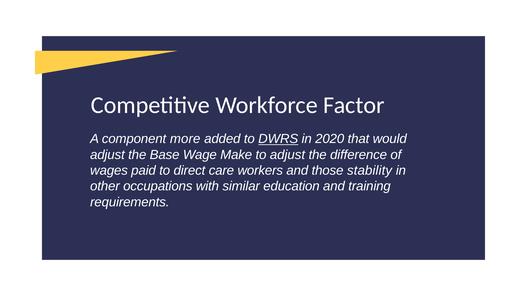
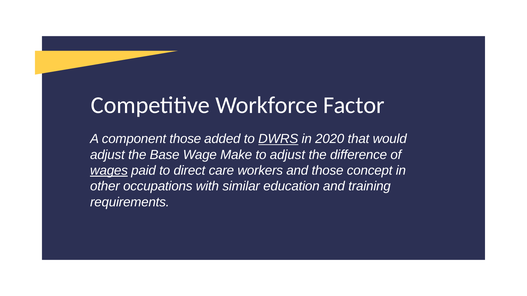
component more: more -> those (185, 139)
wages underline: none -> present (109, 171)
stability: stability -> concept (370, 171)
